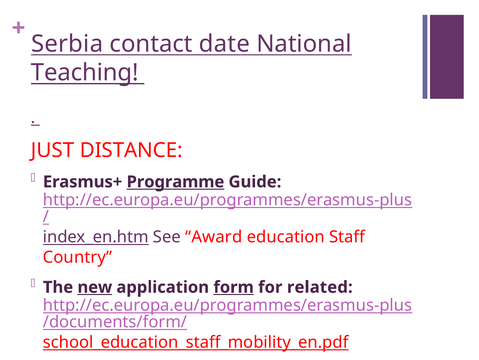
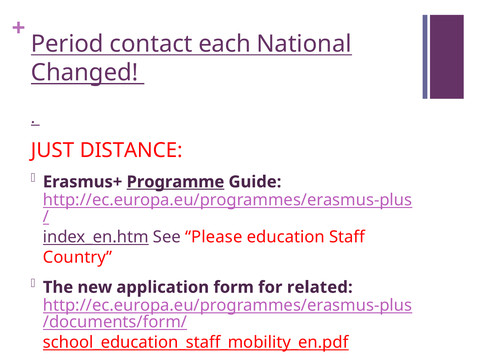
Serbia: Serbia -> Period (67, 44)
date: date -> each (225, 44)
Teaching: Teaching -> Changed (85, 73)
Award: Award -> Please (214, 236)
new underline: present -> none (95, 287)
form underline: present -> none (234, 287)
